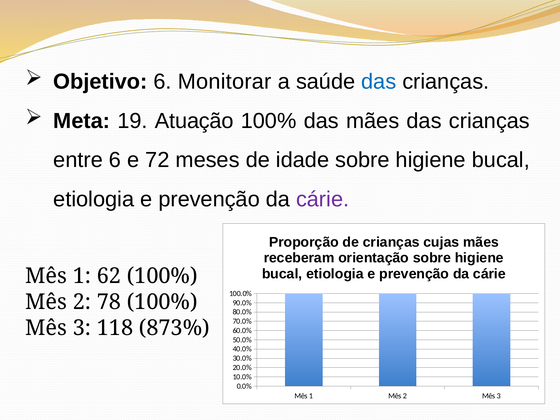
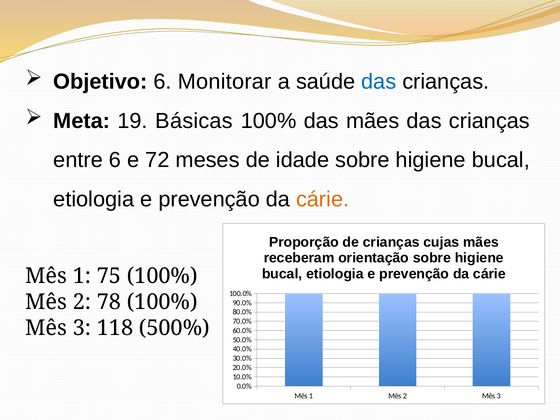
Atuação: Atuação -> Básicas (194, 121)
cárie colour: purple -> orange (323, 199)
62: 62 -> 75 (109, 276)
873%: 873% -> 500% (174, 328)
